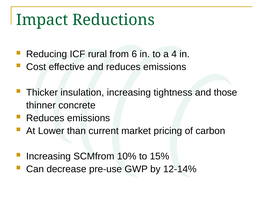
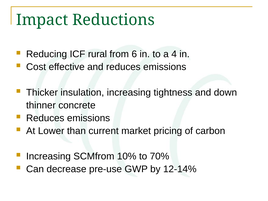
those: those -> down (225, 93)
15%: 15% -> 70% (160, 156)
